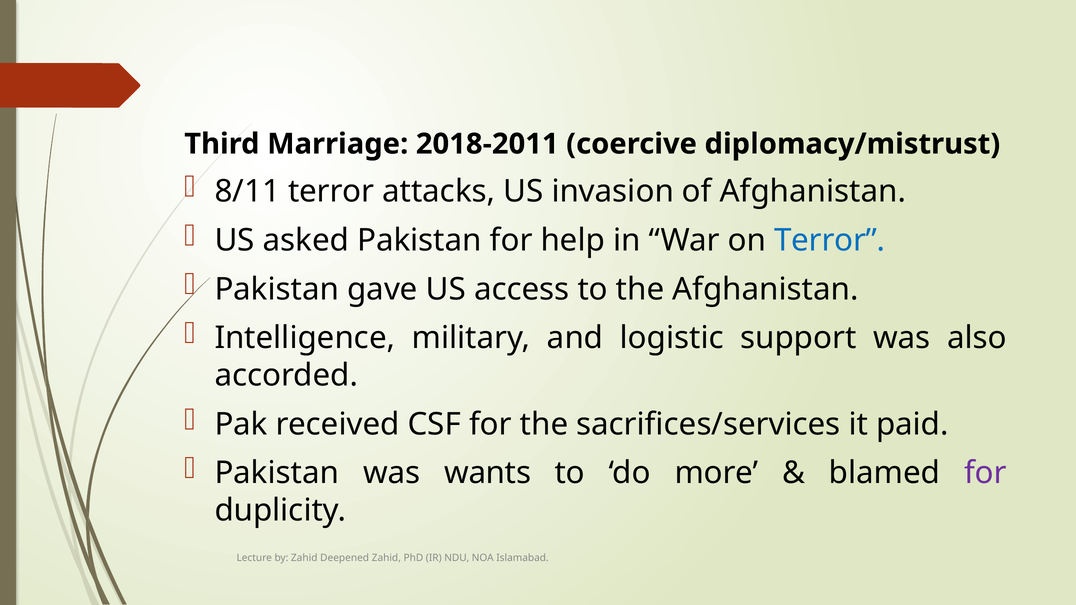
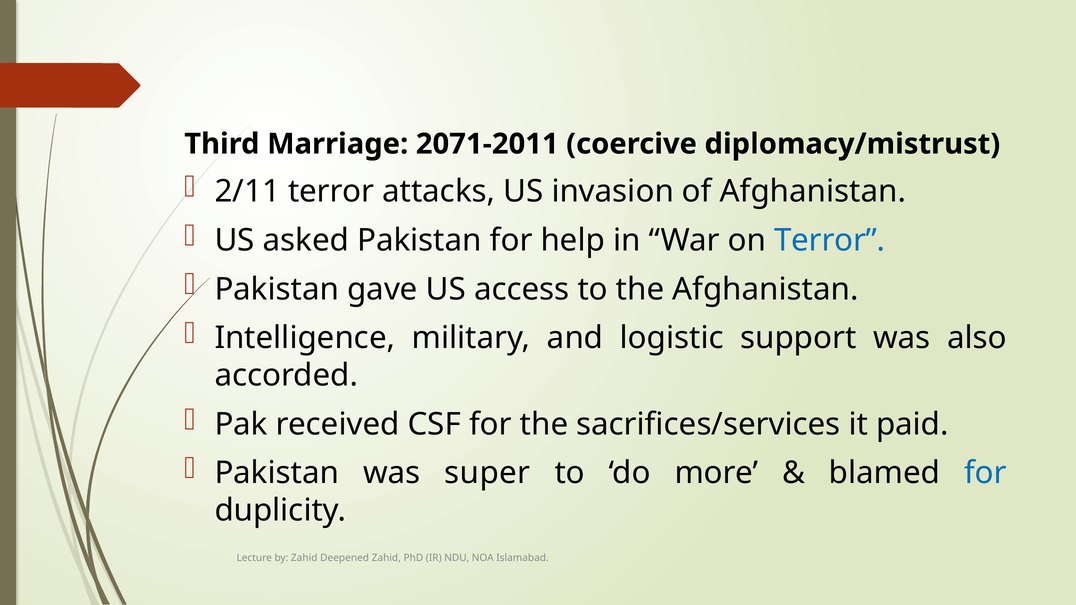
2018-2011: 2018-2011 -> 2071-2011 (487, 144)
8/11: 8/11 -> 2/11 (247, 192)
wants: wants -> super (487, 473)
for colour: purple -> blue (985, 473)
